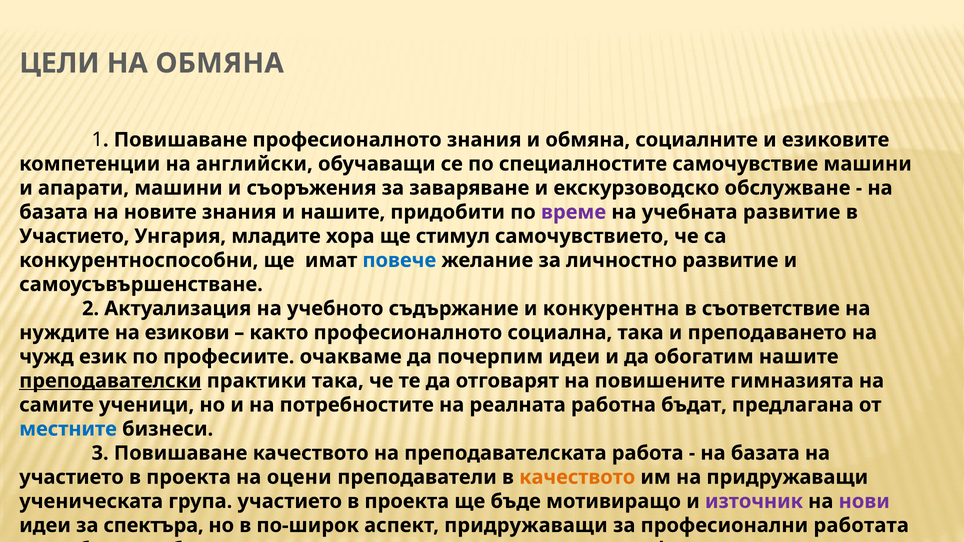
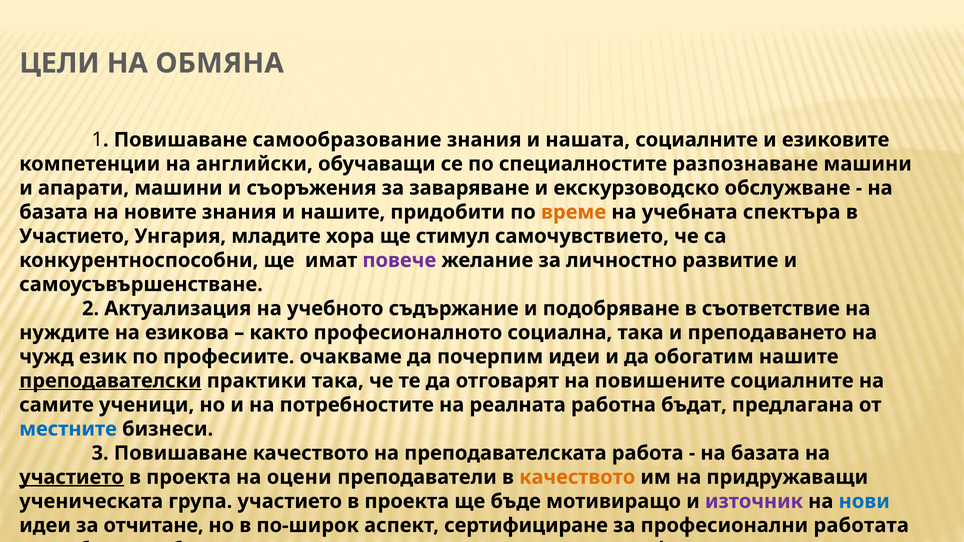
Повишаване професионалното: професионалното -> самообразование (347, 140)
и обмяна: обмяна -> нашата (588, 140)
специалностите самочувствие: самочувствие -> разпознаване (745, 164)
време colour: purple -> orange (574, 212)
учебната развитие: развитие -> спектъра (792, 212)
повече colour: blue -> purple (399, 260)
конкурентна: конкурентна -> подобряване (611, 309)
езикови: езикови -> езикова (187, 333)
повишените гимназията: гимназията -> социалните (792, 381)
участието underline: none -> present (72, 477)
нови colour: purple -> blue (864, 502)
спектъра: спектъра -> отчитане (154, 526)
аспект придружаващи: придружаващи -> сертифициране (526, 526)
